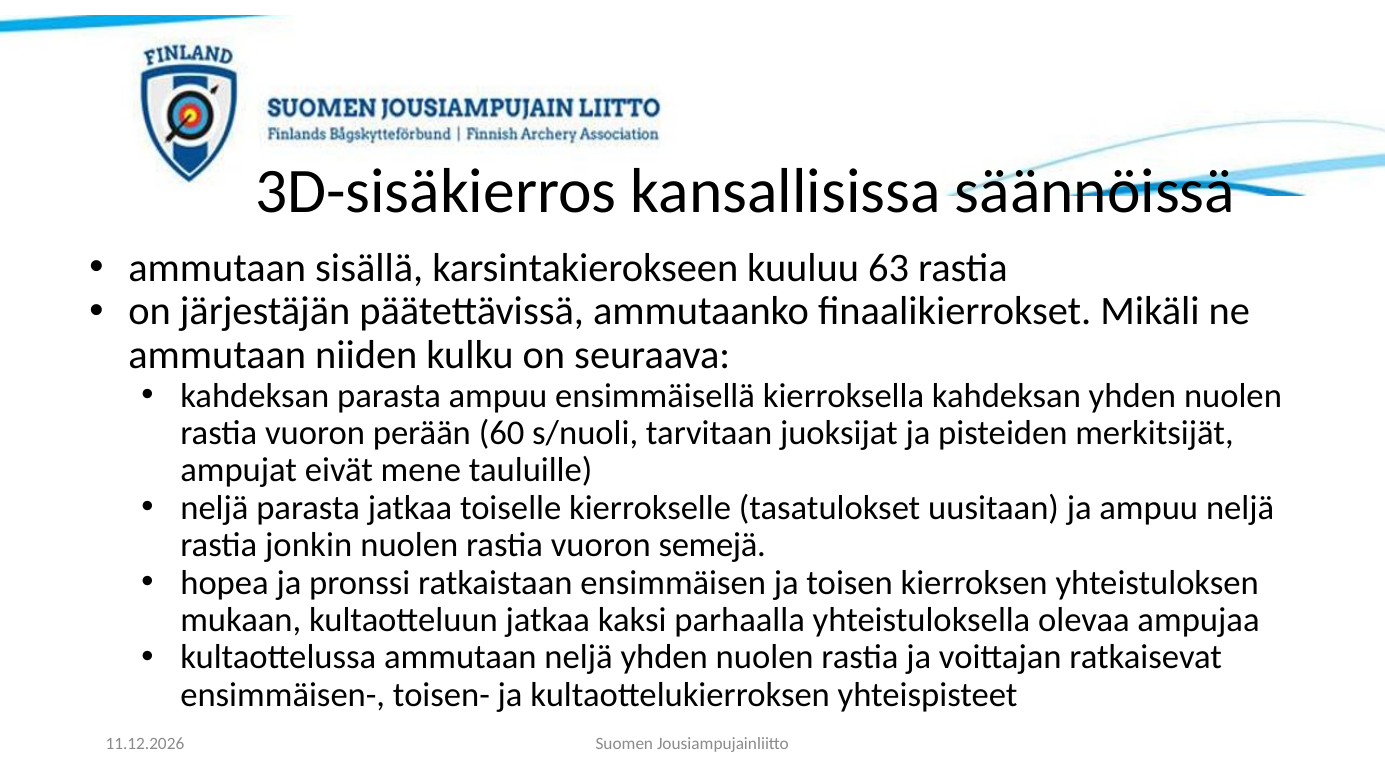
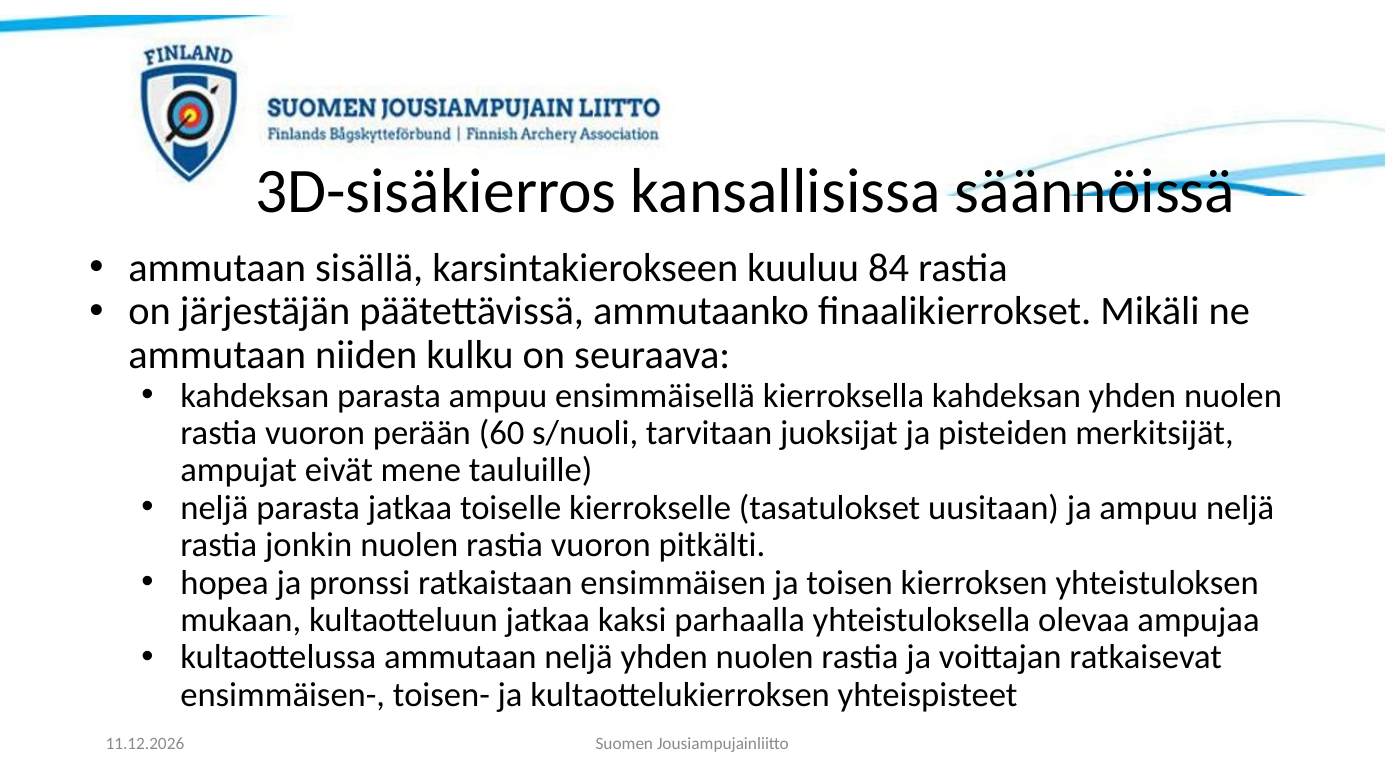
63: 63 -> 84 (889, 268)
semejä: semejä -> pitkälti (712, 545)
